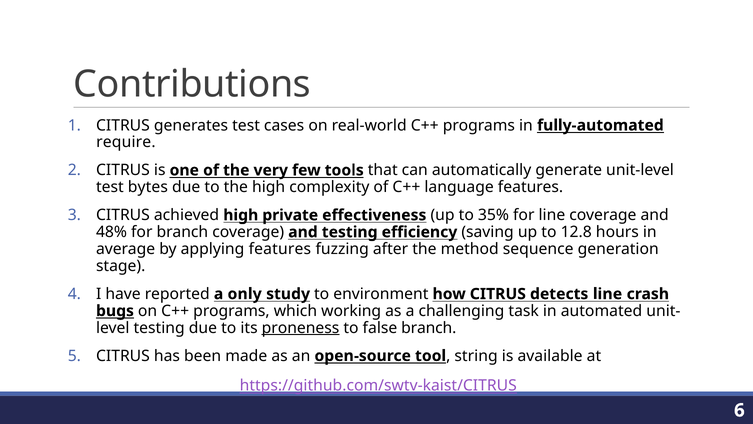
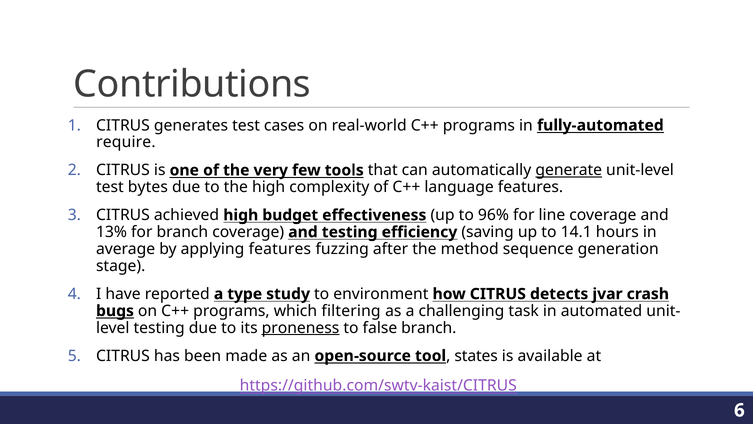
generate underline: none -> present (569, 170)
private: private -> budget (290, 215)
35%: 35% -> 96% (493, 215)
48%: 48% -> 13% (112, 232)
12.8: 12.8 -> 14.1 (576, 232)
only: only -> type (245, 294)
detects line: line -> jvar (608, 294)
working: working -> filtering (351, 311)
string: string -> states (476, 356)
